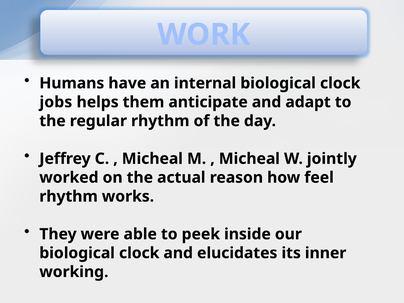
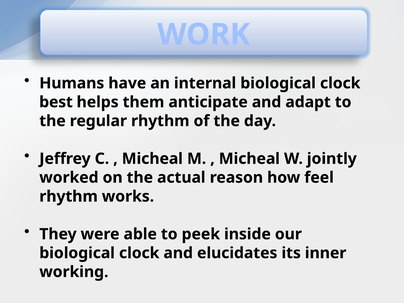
jobs: jobs -> best (56, 102)
